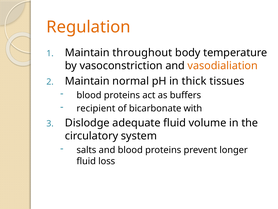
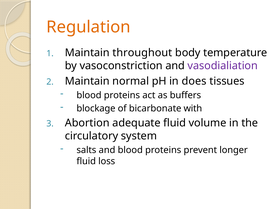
vasodialiation colour: orange -> purple (223, 66)
thick: thick -> does (194, 81)
recipient: recipient -> blockage (96, 108)
Dislodge: Dislodge -> Abortion (87, 123)
